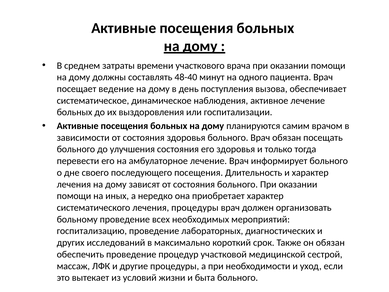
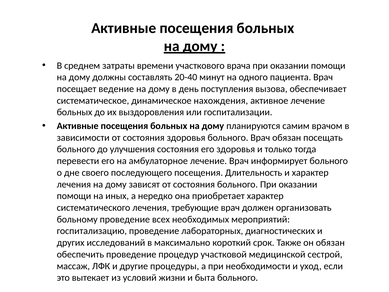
48-40: 48-40 -> 20-40 (186, 77)
наблюдения: наблюдения -> нахождения (221, 101)
лечения процедуры: процедуры -> требующие (195, 207)
